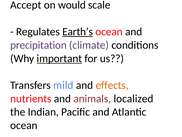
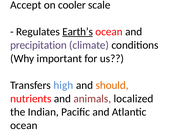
would: would -> cooler (72, 5)
important underline: present -> none (59, 58)
mild: mild -> high (63, 85)
effects: effects -> should (112, 85)
